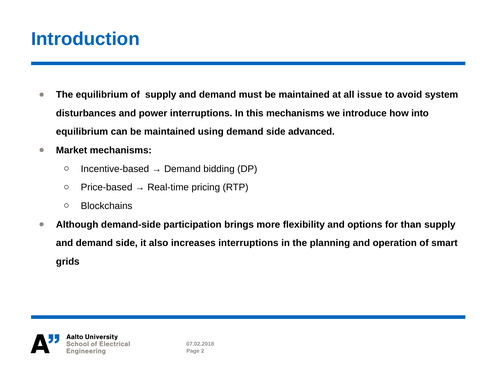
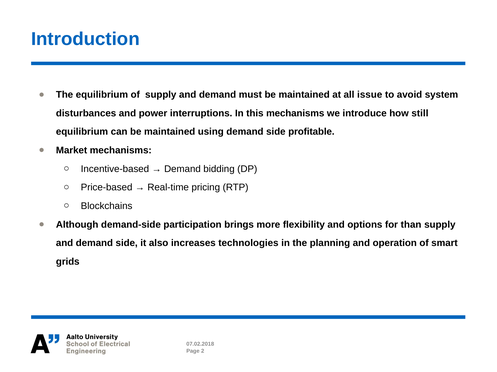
into: into -> still (420, 113)
advanced: advanced -> profitable (311, 132)
increases interruptions: interruptions -> technologies (248, 244)
